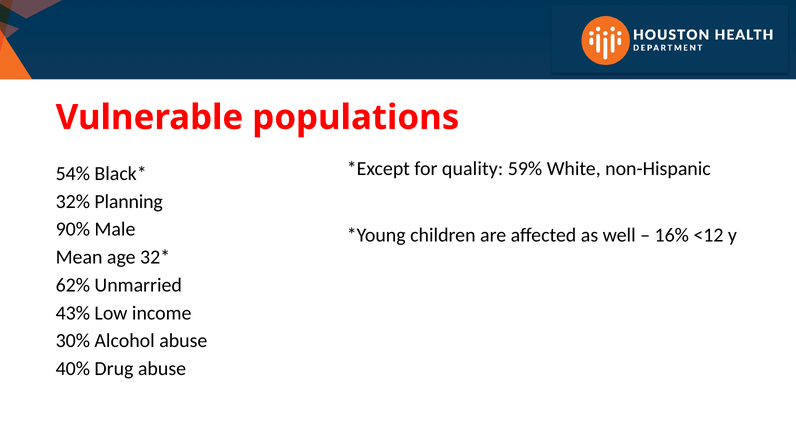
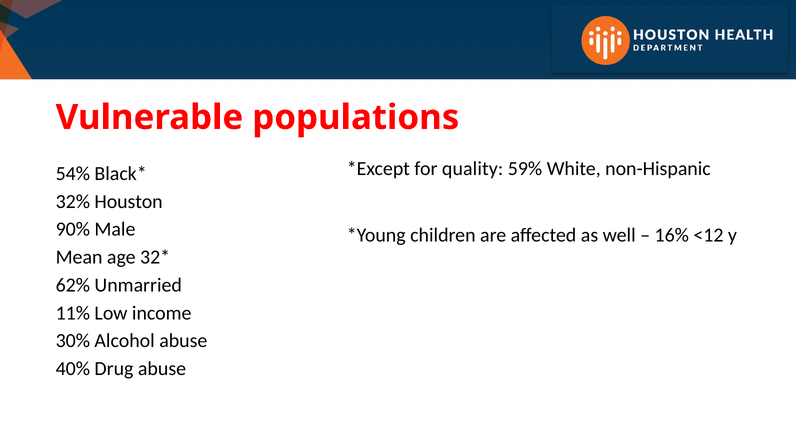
Planning: Planning -> Houston (129, 201)
43%: 43% -> 11% (73, 313)
